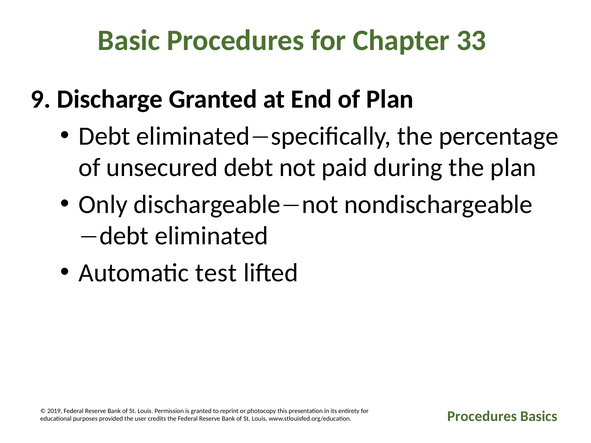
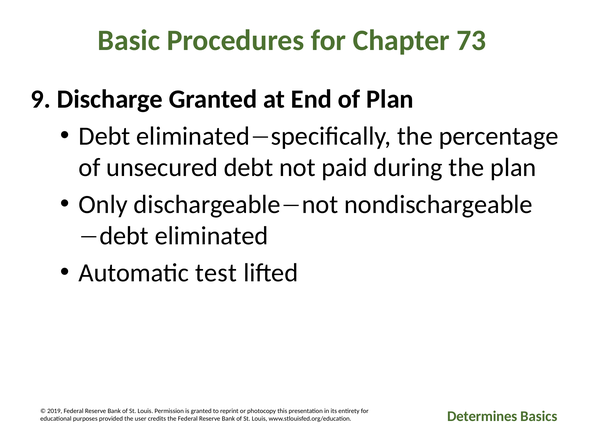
33: 33 -> 73 (471, 41)
Procedures: Procedures -> Determines (482, 417)
